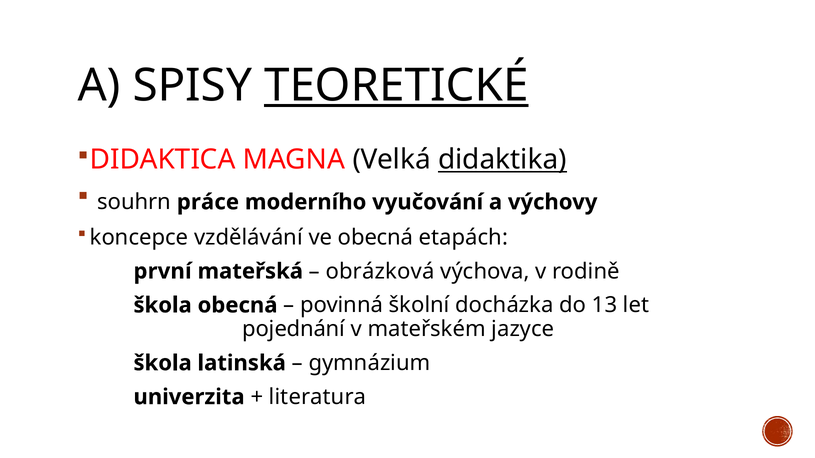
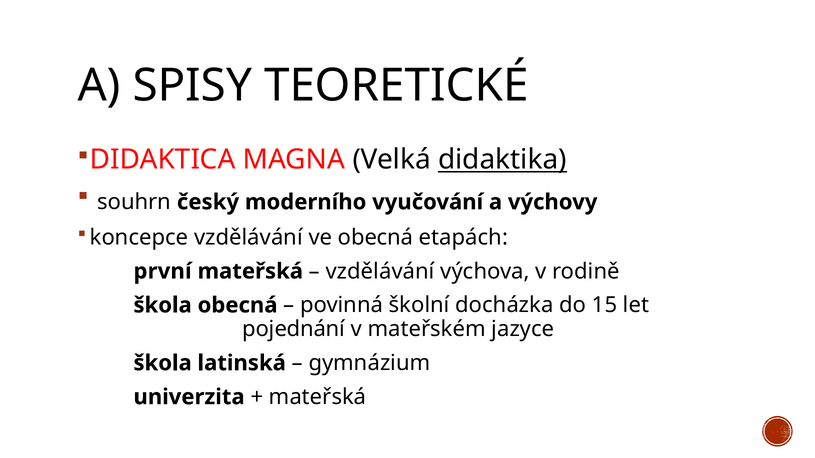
TEORETICKÉ underline: present -> none (396, 86)
práce: práce -> český (208, 202)
obrázková: obrázková -> vzdělávání (380, 272)
13: 13 -> 15 (605, 306)
literatura: literatura -> mateřská (318, 397)
